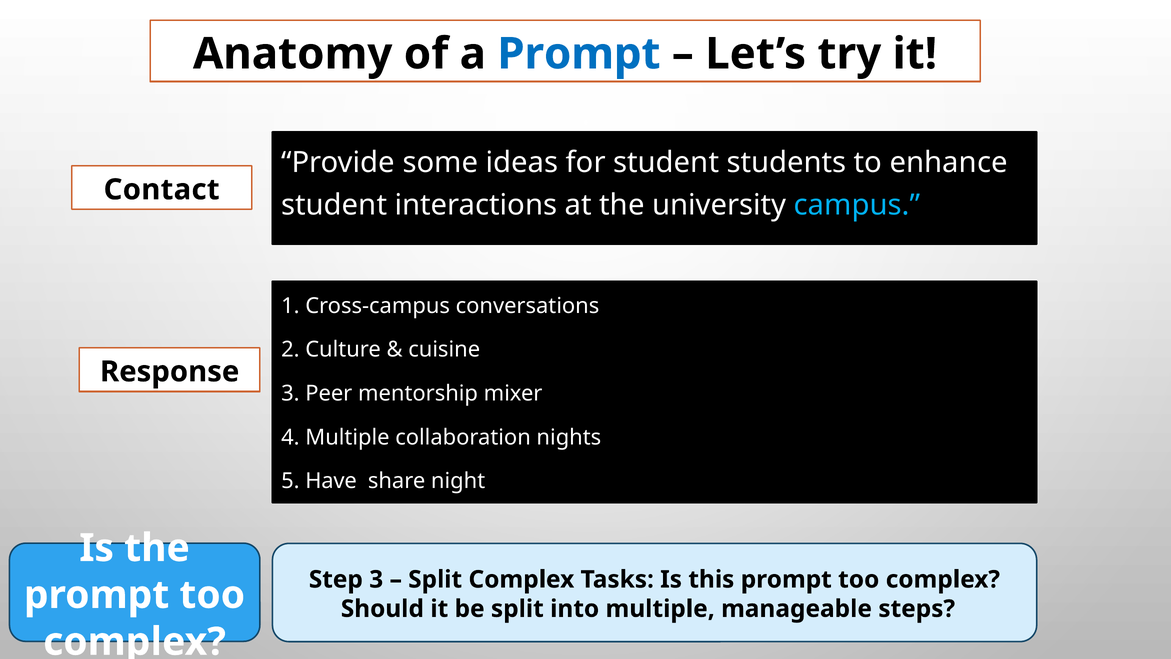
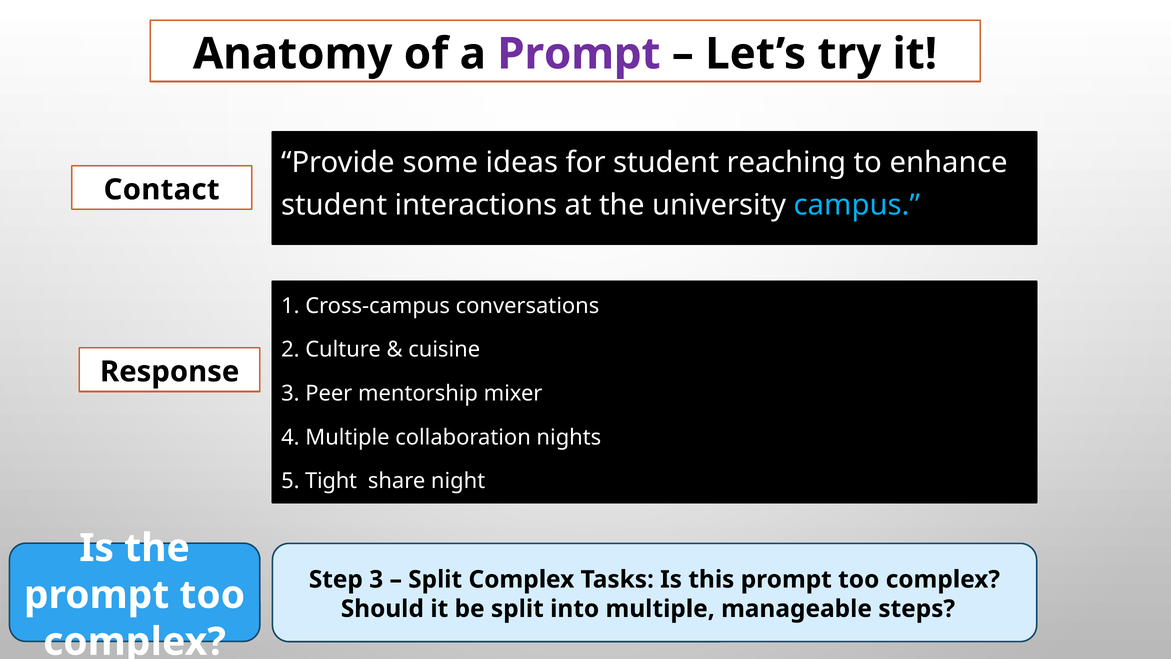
Prompt colour: blue -> purple (579, 54)
students: students -> reaching (787, 163)
Have: Have -> Tight (331, 481)
